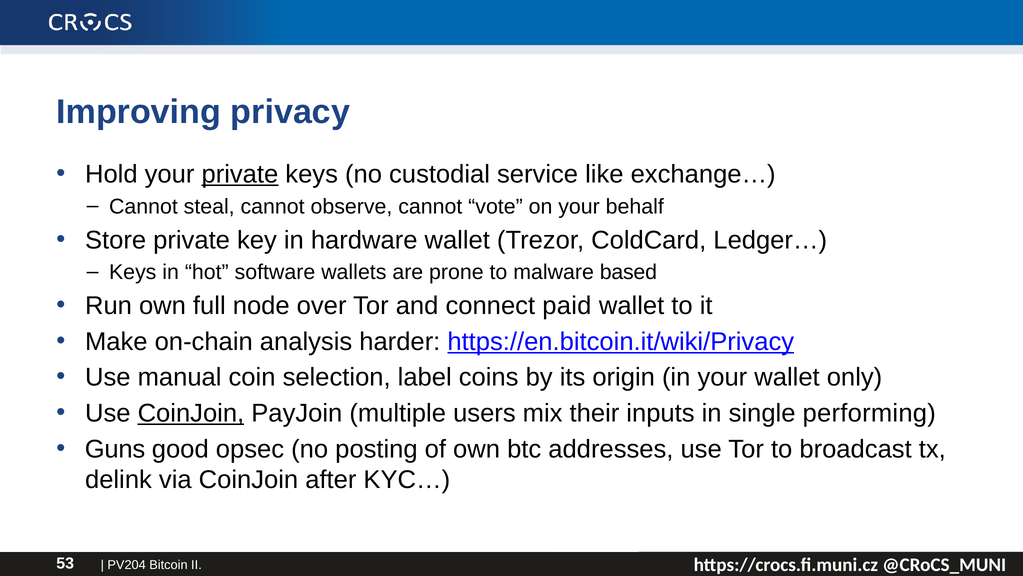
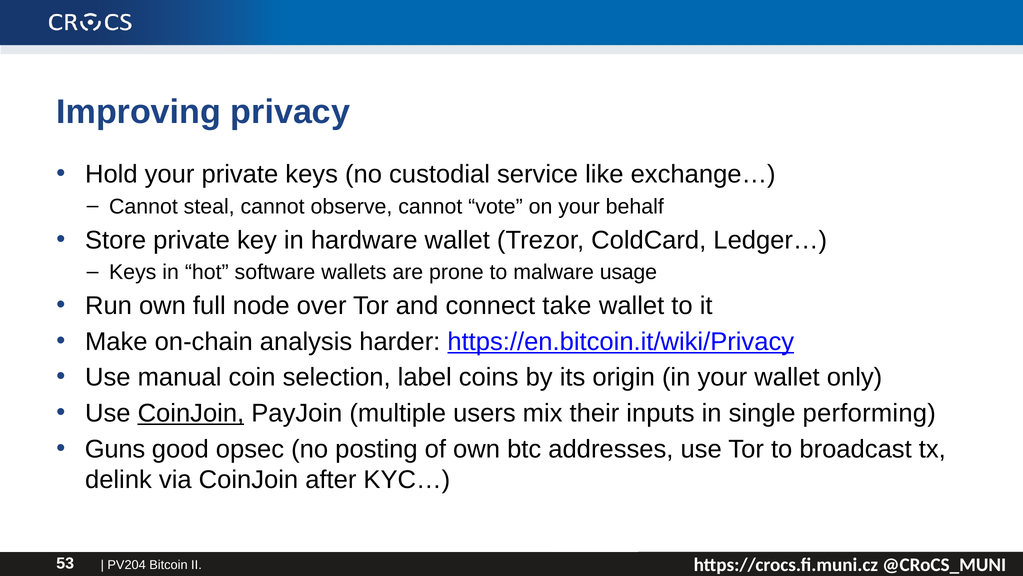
private underline: present -> none (240, 174)
based: based -> usage (628, 272)
paid: paid -> take (567, 305)
